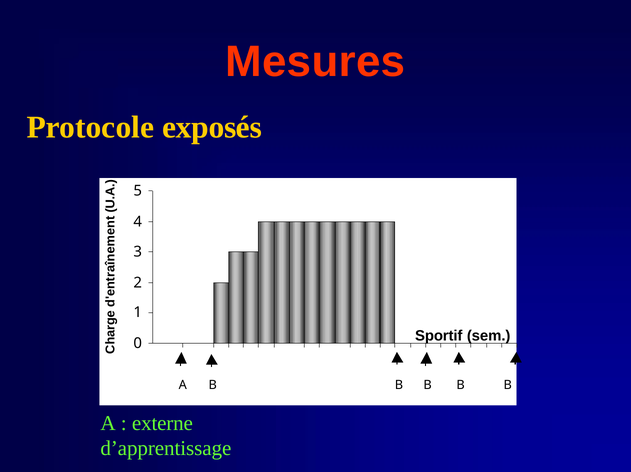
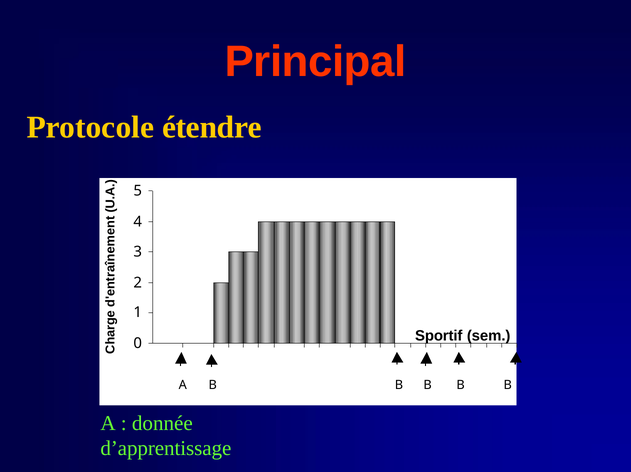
Mesures: Mesures -> Principal (316, 62)
exposés: exposés -> étendre (212, 127)
externe: externe -> donnée (162, 423)
